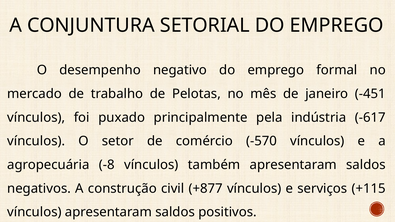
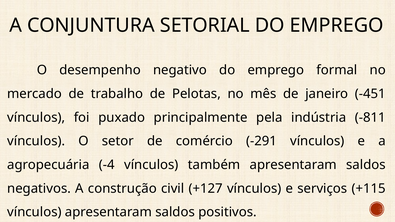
-617: -617 -> -811 (370, 118)
-570: -570 -> -291 (261, 141)
-8: -8 -> -4 (107, 165)
+877: +877 -> +127 (206, 189)
